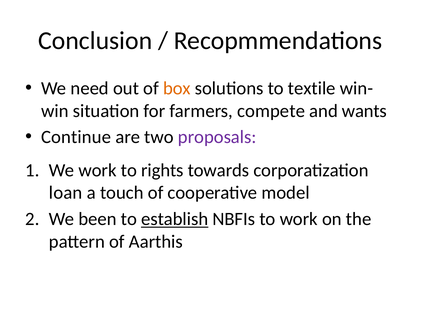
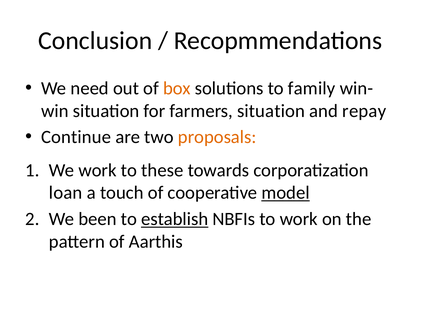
textile: textile -> family (312, 88)
farmers compete: compete -> situation (271, 111)
wants: wants -> repay (364, 111)
proposals colour: purple -> orange (217, 137)
rights: rights -> these (162, 170)
model underline: none -> present (286, 193)
